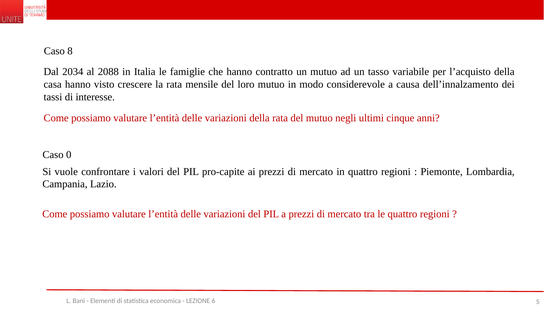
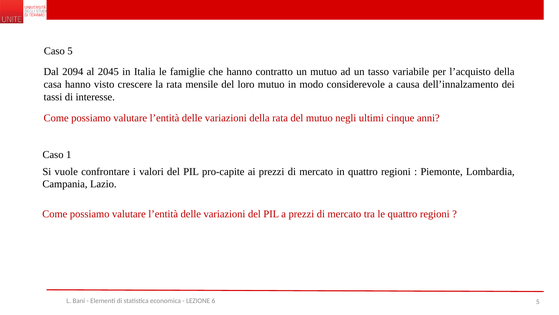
Caso 8: 8 -> 5 (70, 51)
2034: 2034 -> 2094 (73, 72)
2088: 2088 -> 2045 (108, 72)
0: 0 -> 1 (69, 155)
